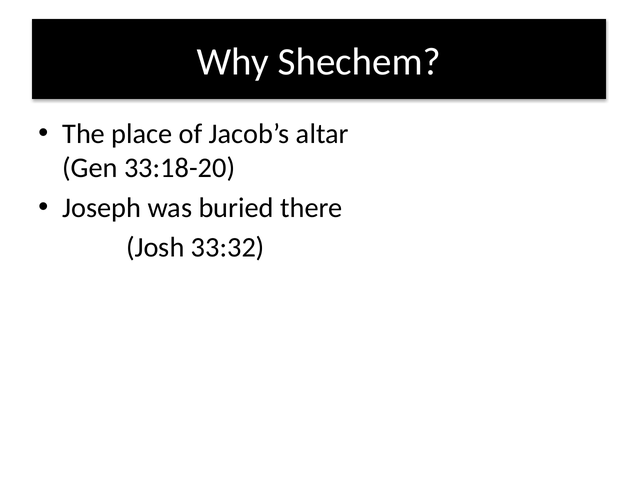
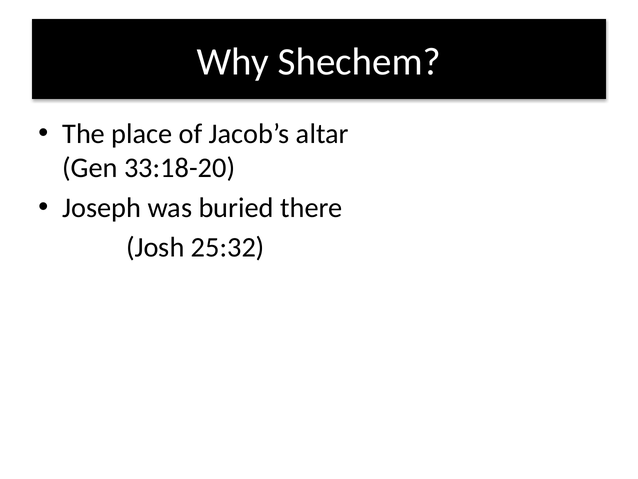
33:32: 33:32 -> 25:32 (228, 247)
